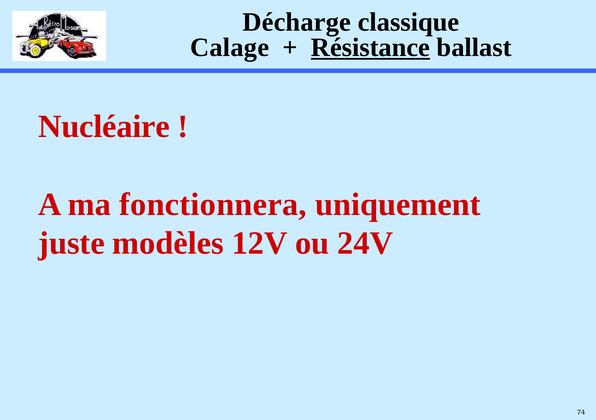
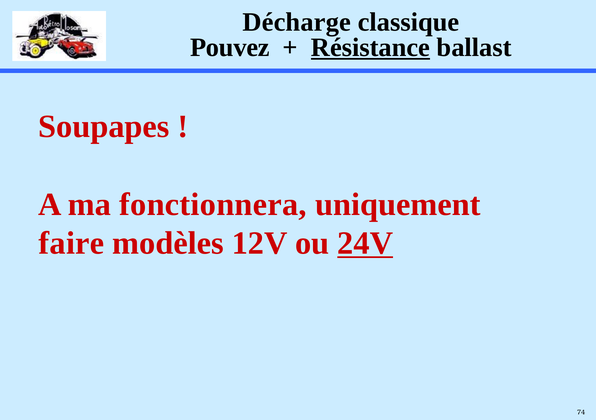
Calage: Calage -> Pouvez (230, 47)
Nucléaire: Nucléaire -> Soupapes (104, 126)
juste: juste -> faire (71, 243)
24V underline: none -> present (365, 243)
